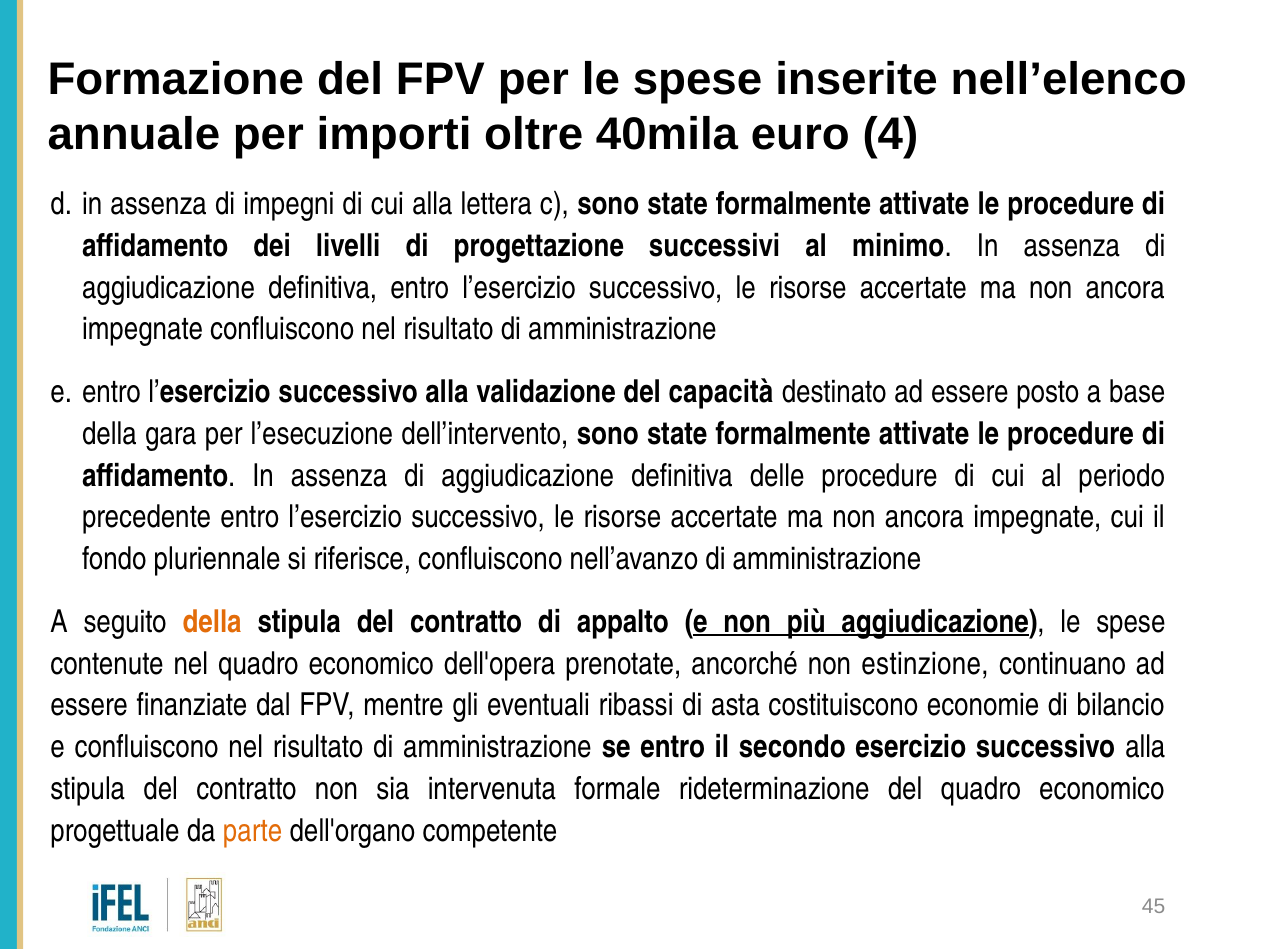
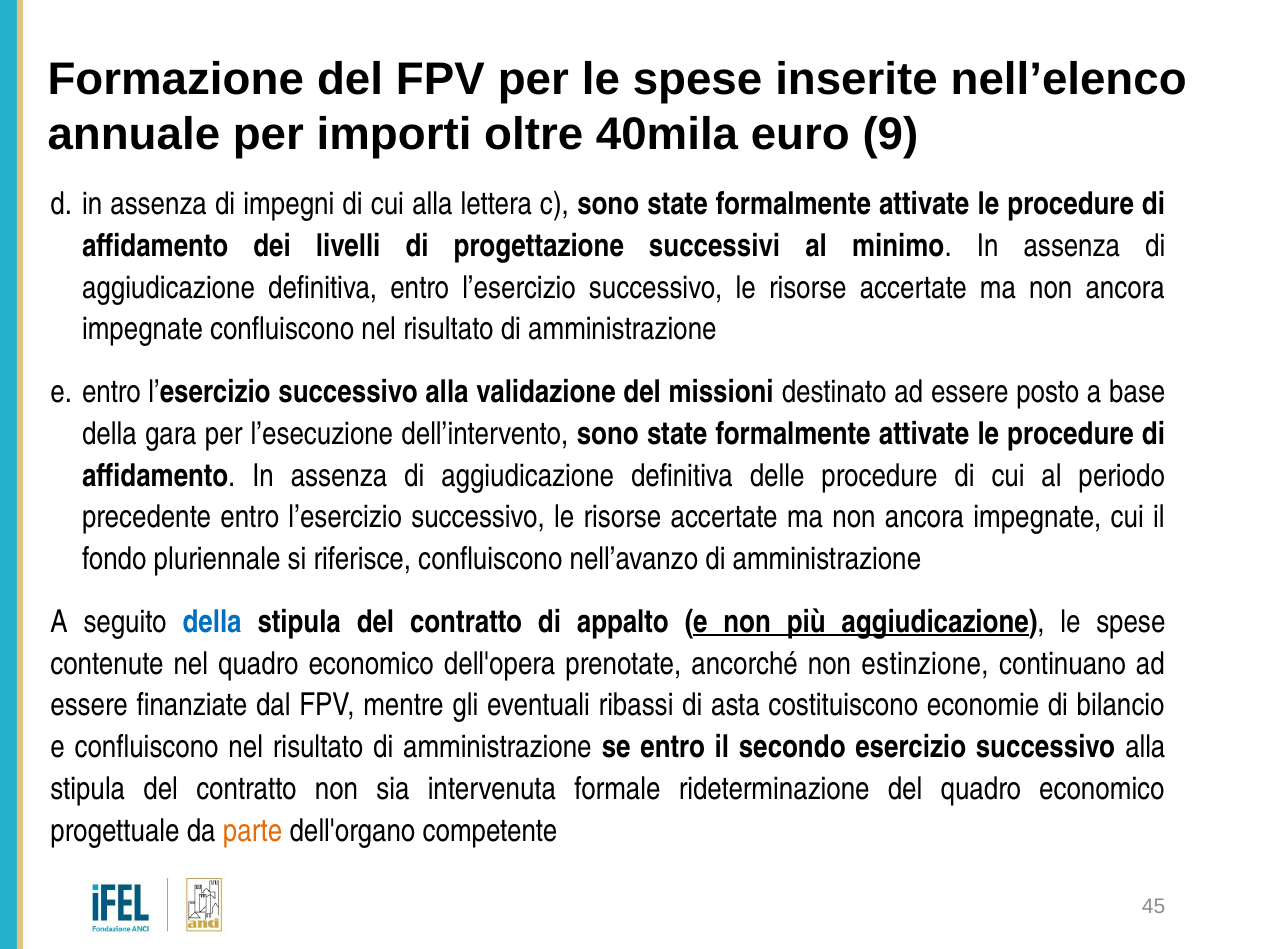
4: 4 -> 9 (890, 134)
capacità: capacità -> missioni (721, 392)
della colour: orange -> blue (212, 622)
